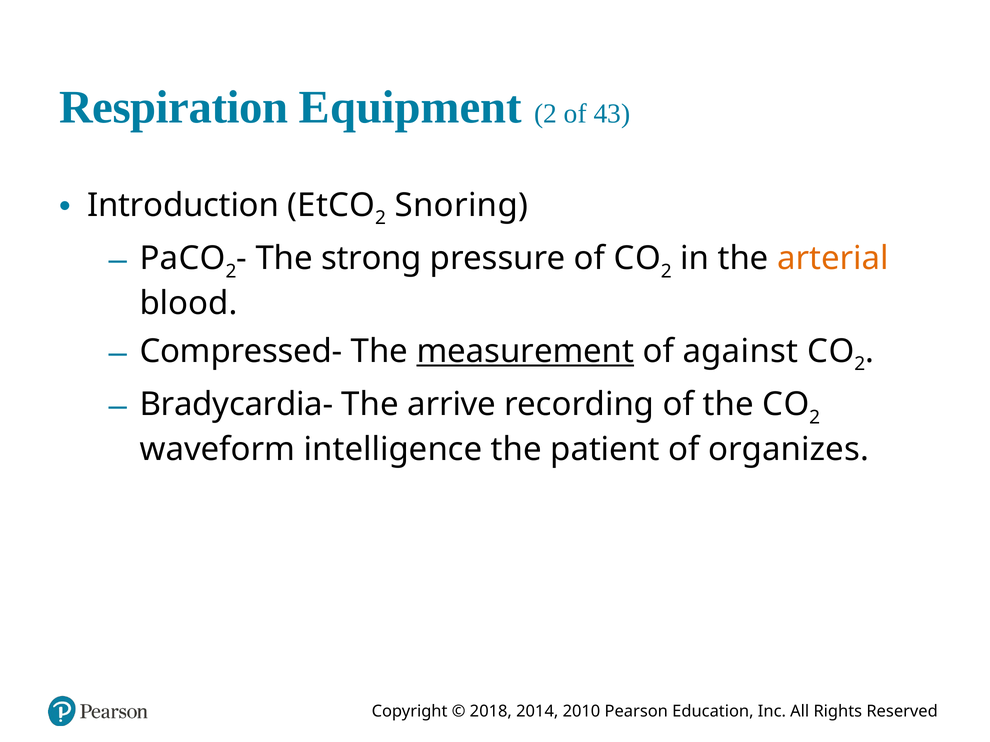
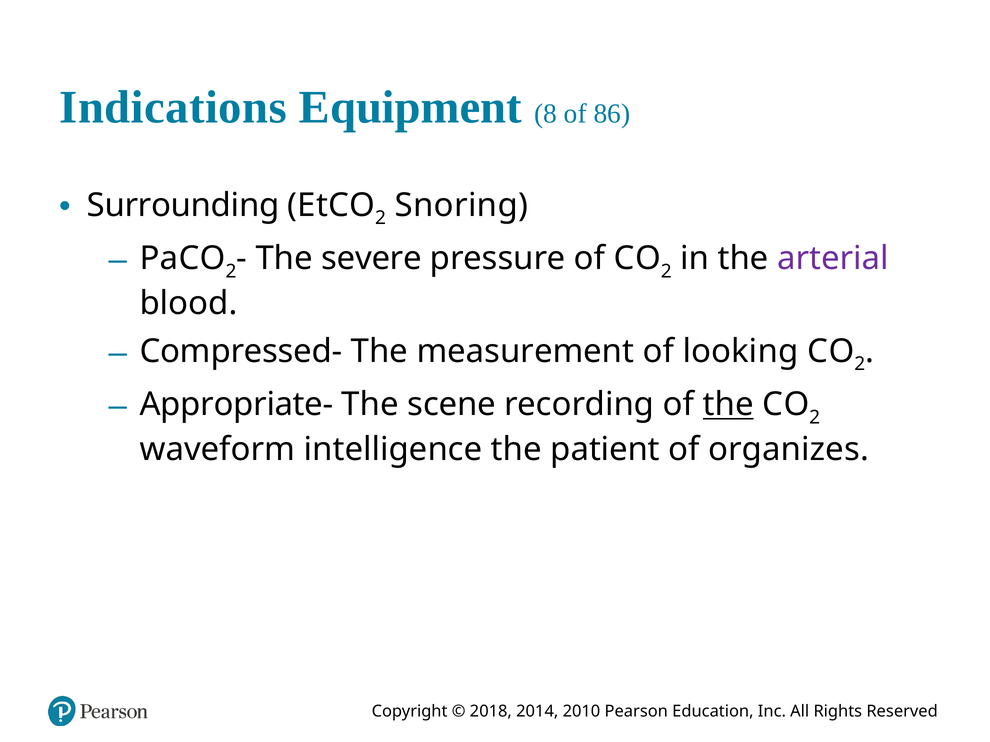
Respiration: Respiration -> Indications (173, 107)
Equipment 2: 2 -> 8 (546, 114)
43: 43 -> 86 (612, 114)
Introduction: Introduction -> Surrounding (183, 205)
strong: strong -> severe (372, 259)
arterial colour: orange -> purple (833, 259)
measurement underline: present -> none (525, 352)
against: against -> looking (740, 352)
Bradycardia-: Bradycardia- -> Appropriate- (237, 405)
arrive: arrive -> scene (452, 405)
the underline: none -> present (728, 405)
